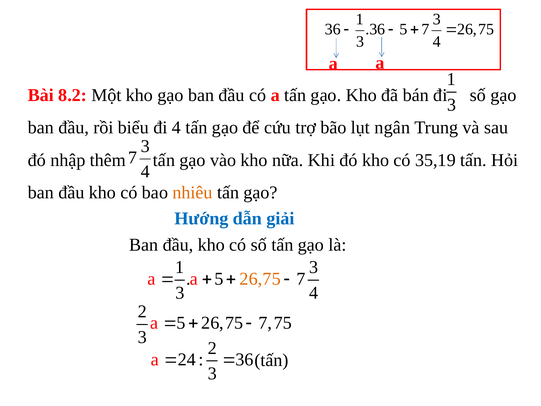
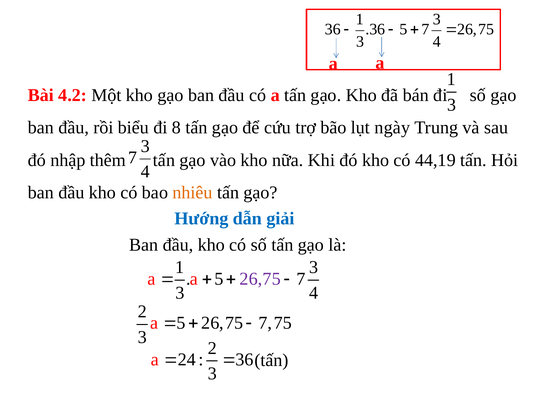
8.2: 8.2 -> 4.2 (73, 95)
đi 4: 4 -> 8 (176, 128)
ngân: ngân -> ngày (392, 128)
35,19: 35,19 -> 44,19 (435, 160)
26,75 colour: orange -> purple (260, 279)
